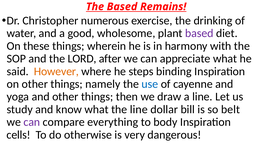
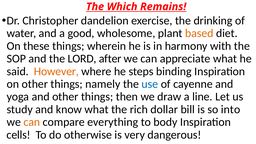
The Based: Based -> Which (122, 7)
numerous: numerous -> dandelion (105, 21)
based colour: purple -> orange (199, 33)
the line: line -> rich (139, 109)
belt: belt -> into (231, 109)
can colour: purple -> orange (32, 122)
